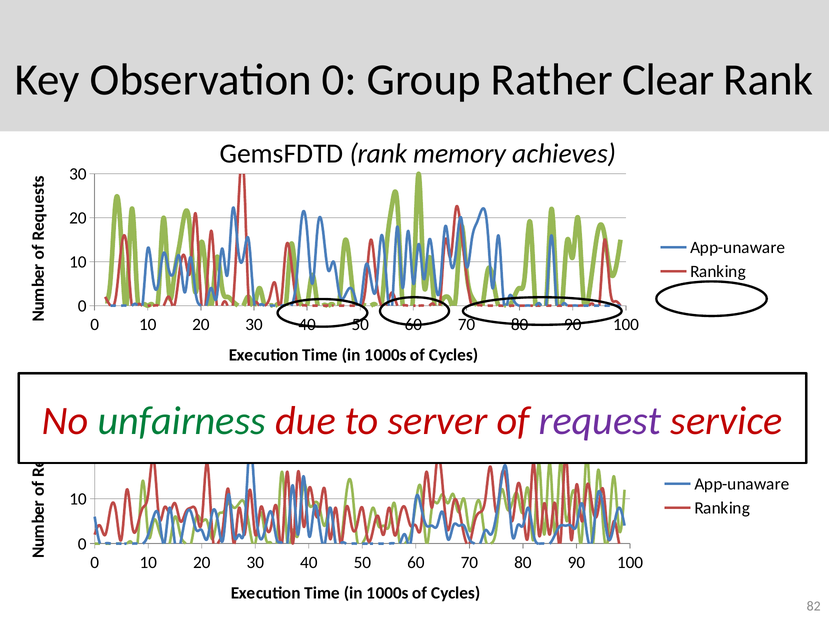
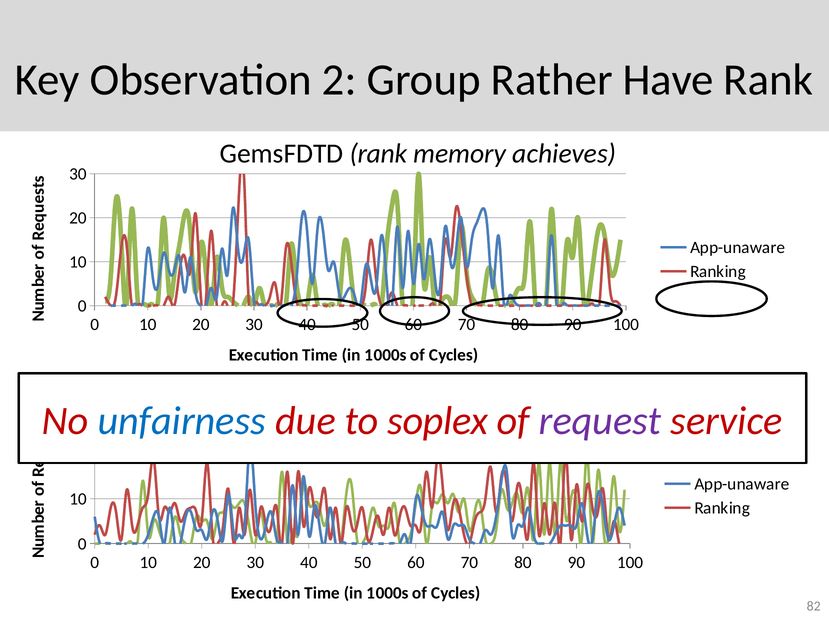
Observation 0: 0 -> 2 (339, 80)
Clear: Clear -> Have (668, 80)
unfairness colour: green -> blue (182, 421)
server: server -> soplex (438, 421)
